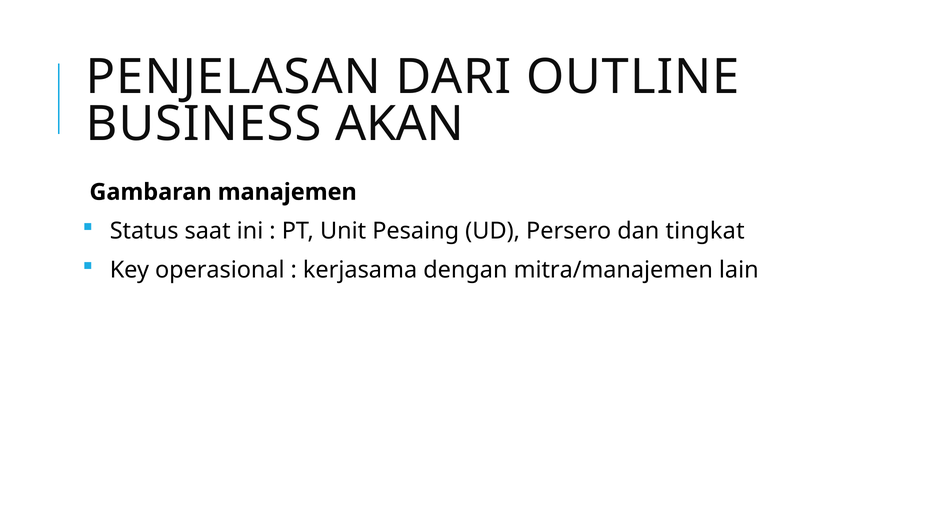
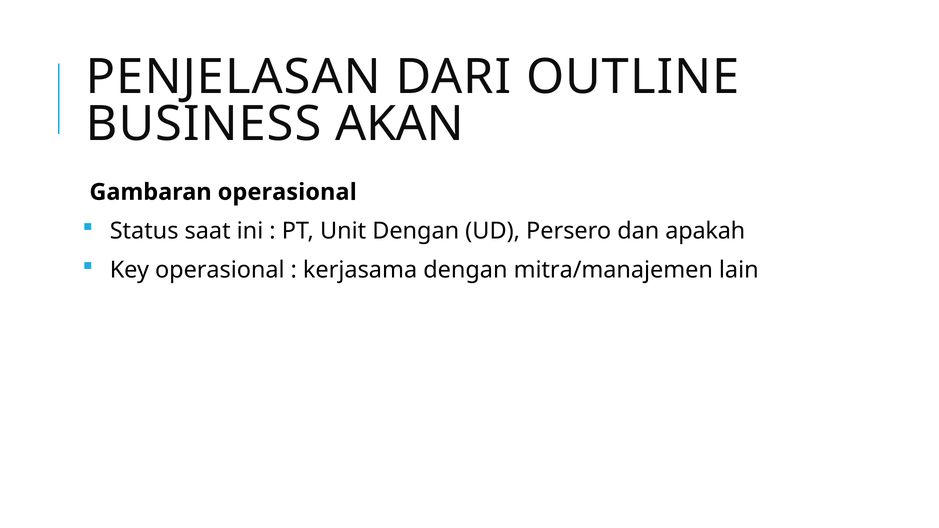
Gambaran manajemen: manajemen -> operasional (287, 192)
Unit Pesaing: Pesaing -> Dengan (416, 231)
tingkat: tingkat -> apakah (705, 231)
